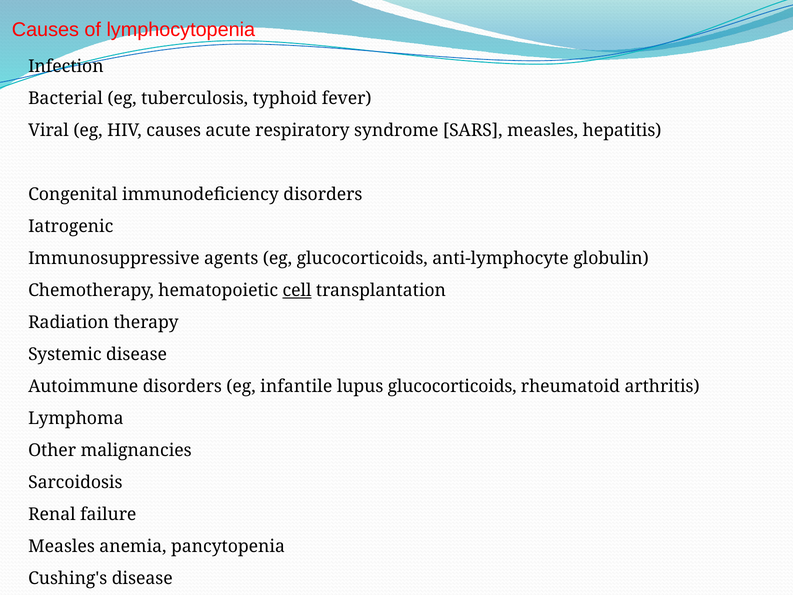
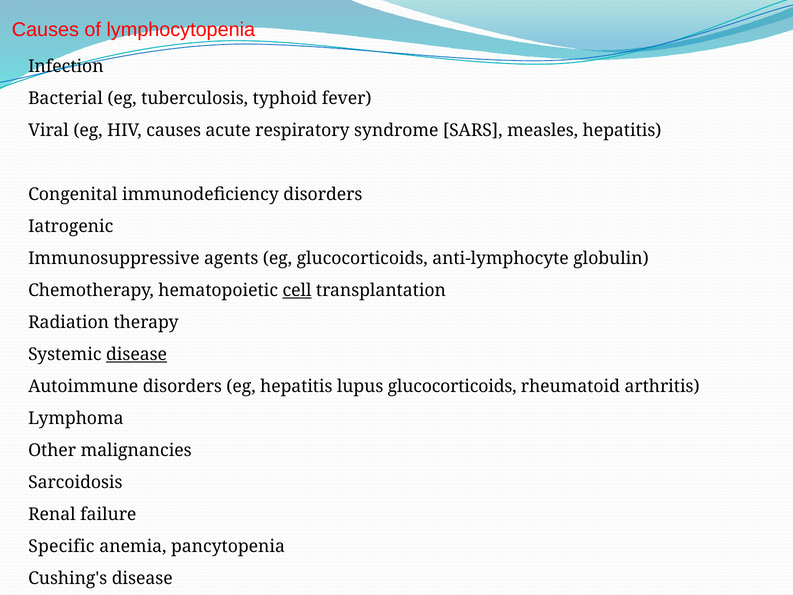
disease underline: none -> present (137, 354)
eg infantile: infantile -> hepatitis (296, 386)
Measles: Measles -> Specific (61, 546)
